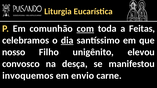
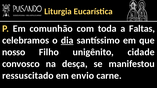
com underline: present -> none (85, 29)
Feitas: Feitas -> Faltas (142, 29)
elevou: elevou -> cidade (141, 52)
invoquemos: invoquemos -> ressuscitado (28, 76)
